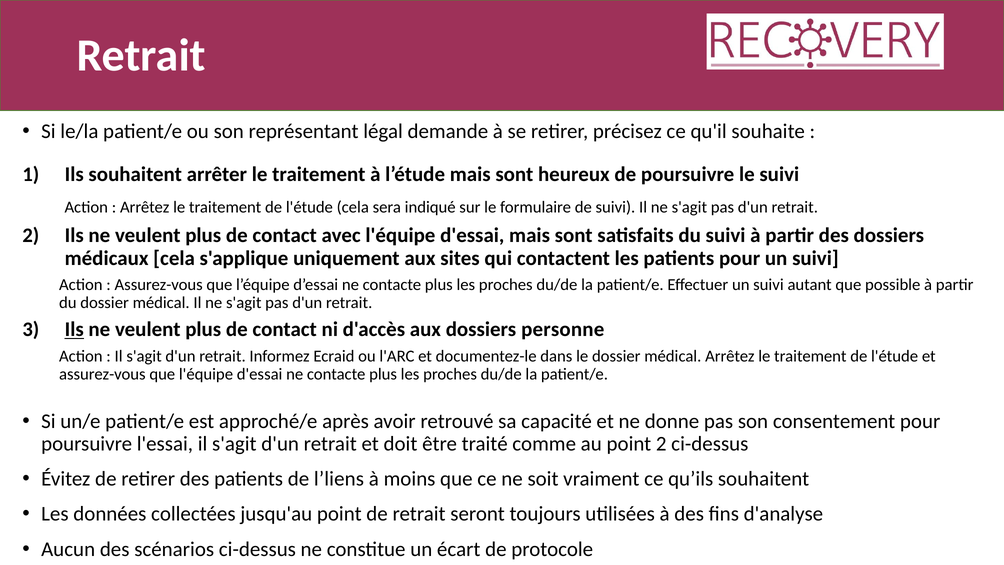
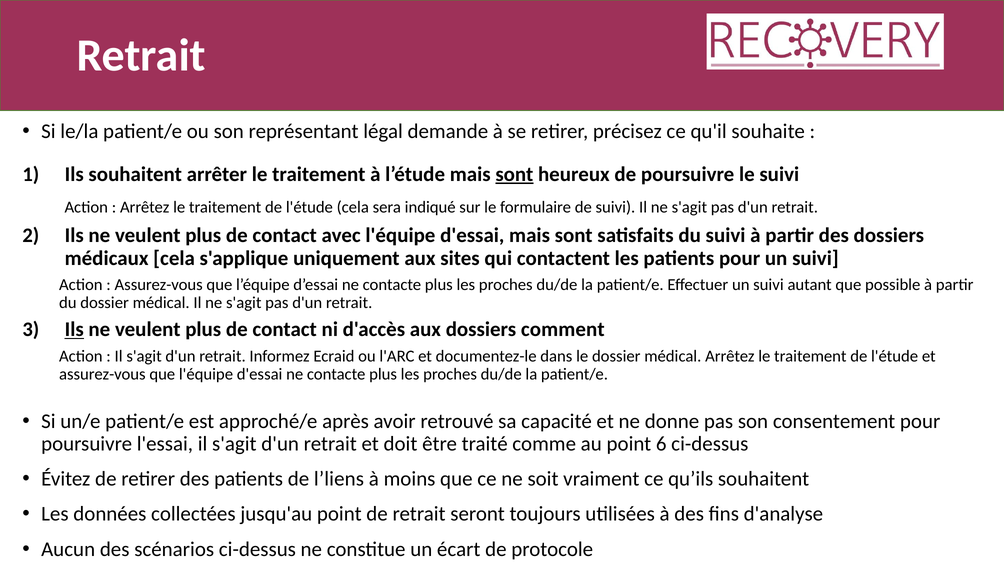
sont underline: none -> present (514, 174)
personne: personne -> comment (563, 329)
point 2: 2 -> 6 (661, 444)
